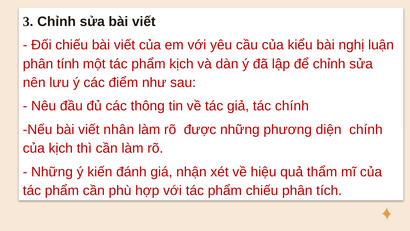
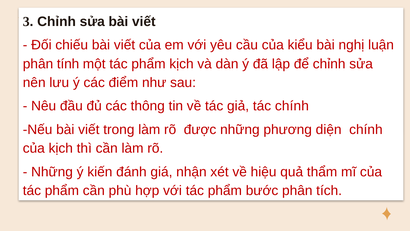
nhân: nhân -> trong (119, 129)
phẩm chiếu: chiếu -> bước (262, 190)
